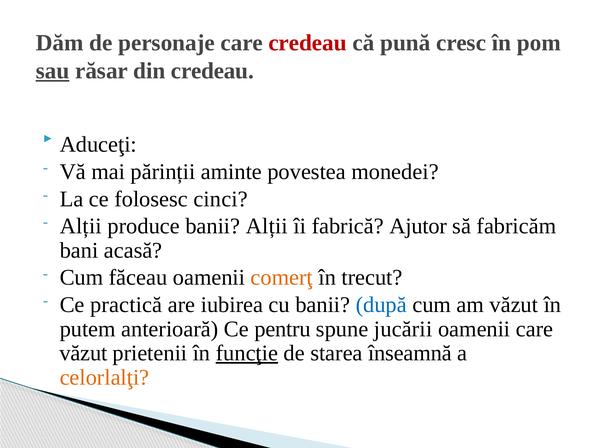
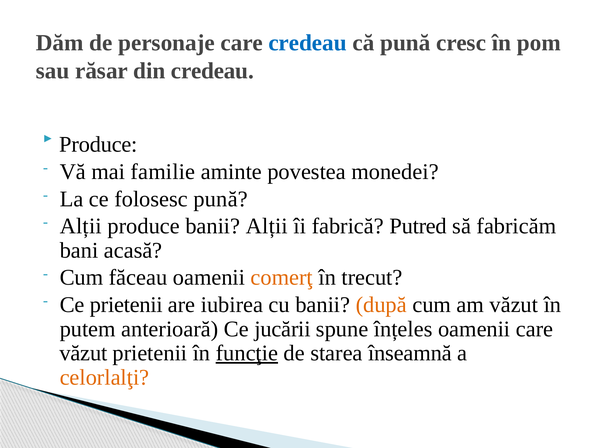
credeau colour: red -> blue (308, 43)
sau underline: present -> none (53, 71)
Aduceţi: Aduceţi -> Produce (98, 145)
părinții: părinții -> familie (163, 172)
folosesc cinci: cinci -> pună (221, 199)
Ajutor: Ajutor -> Putred (418, 226)
Ce practică: practică -> prietenii (126, 305)
după colour: blue -> orange (381, 305)
pentru: pentru -> jucării (282, 329)
jucării: jucării -> înțeles (403, 329)
